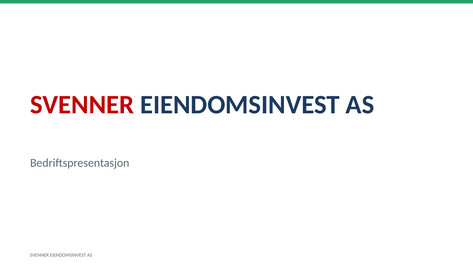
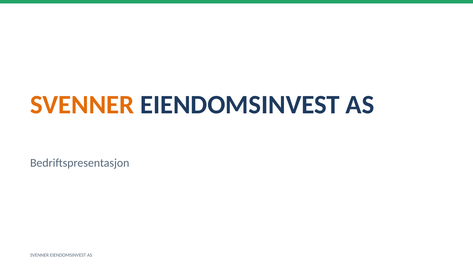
SVENNER colour: red -> orange (82, 105)
